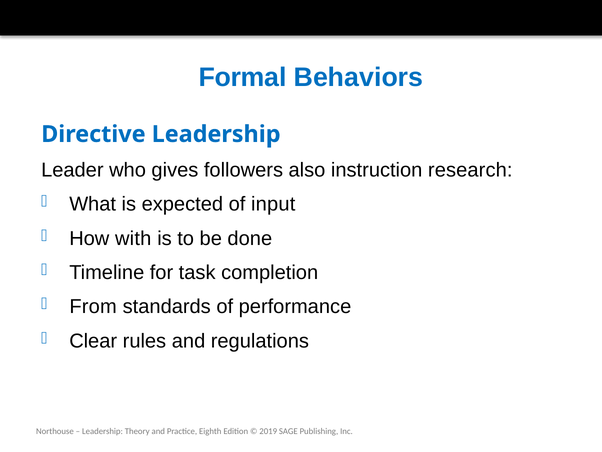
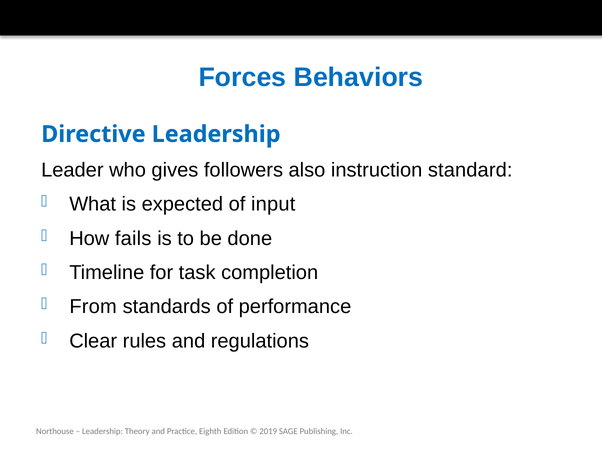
Formal: Formal -> Forces (242, 77)
research: research -> standard (470, 170)
with: with -> fails (133, 238)
